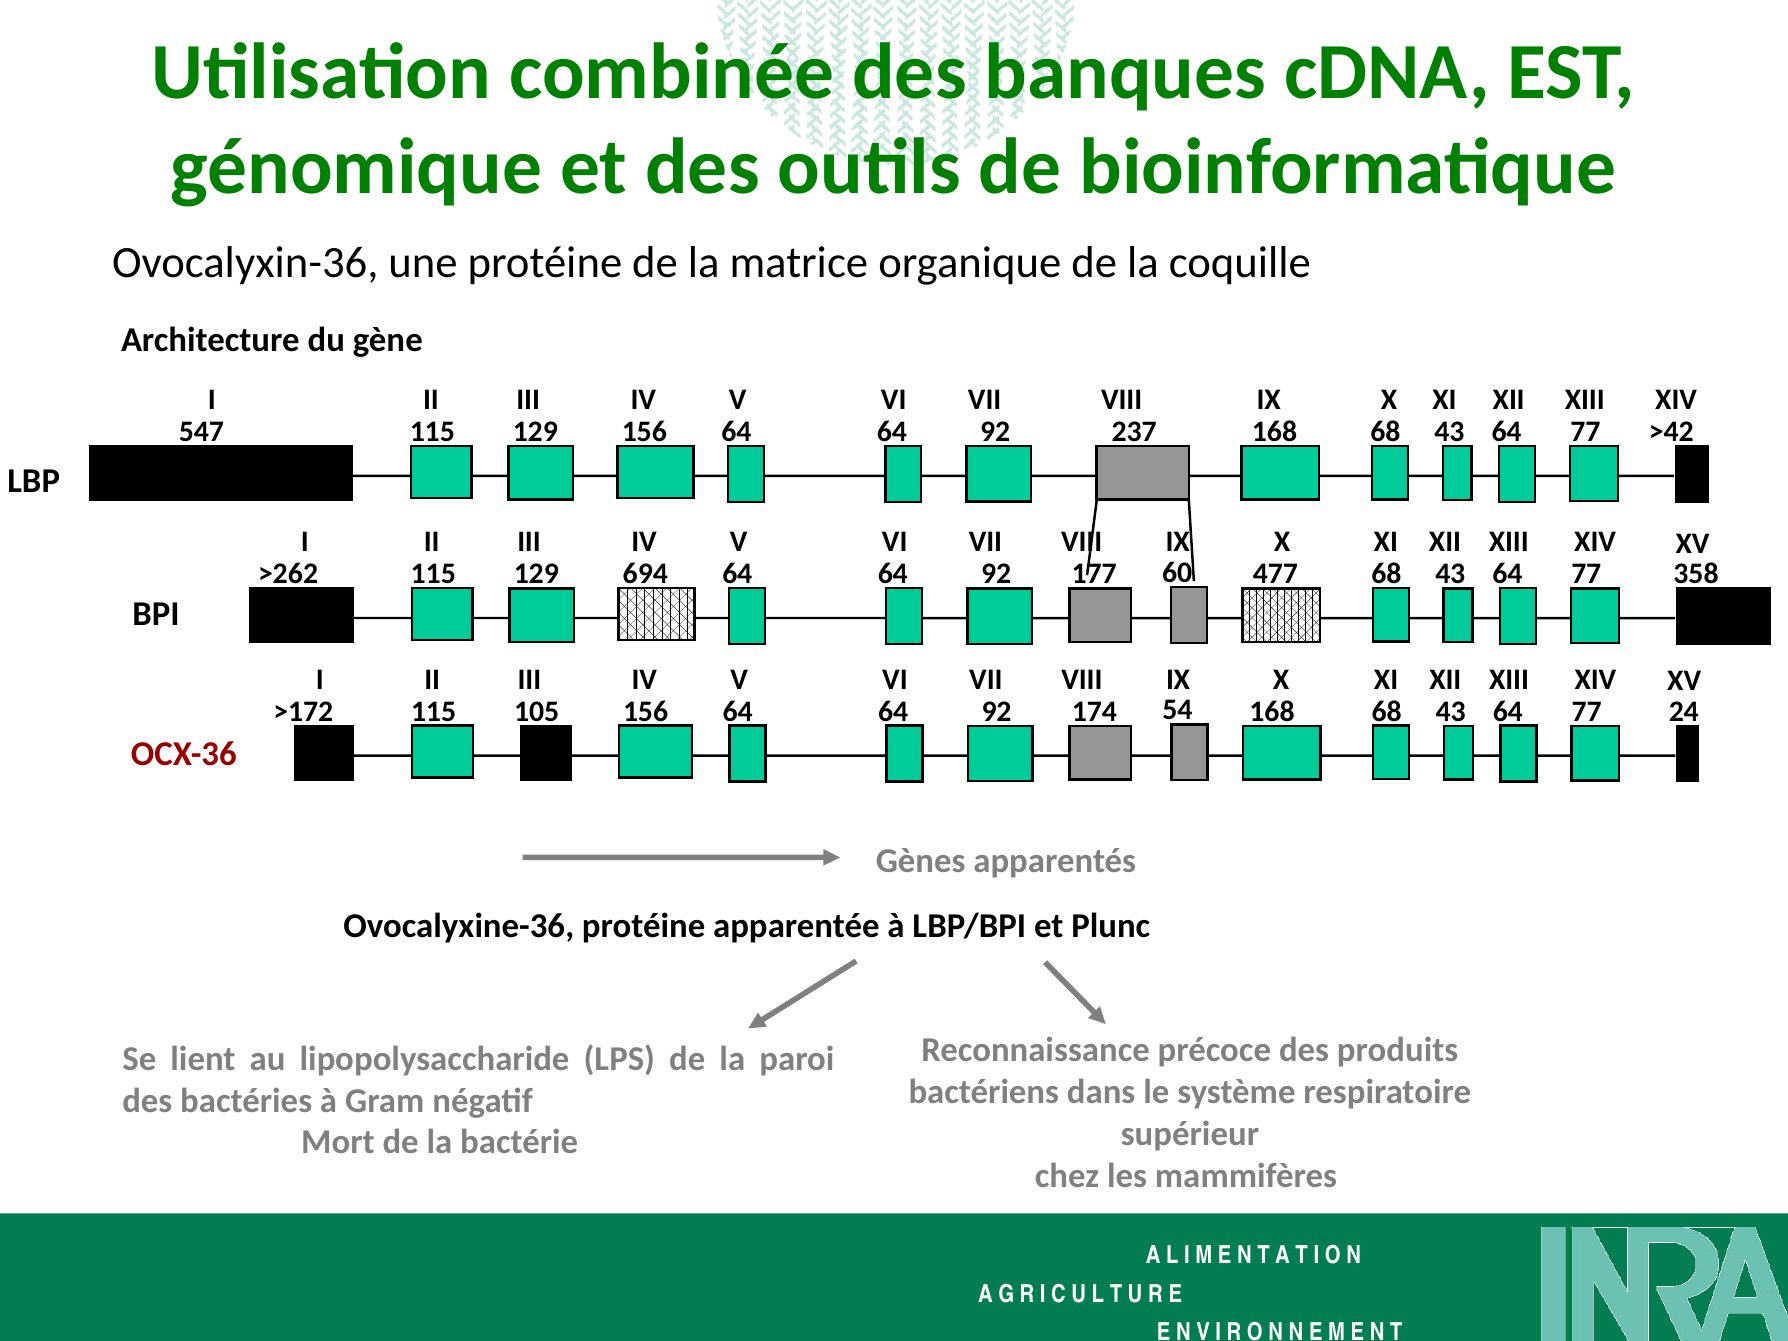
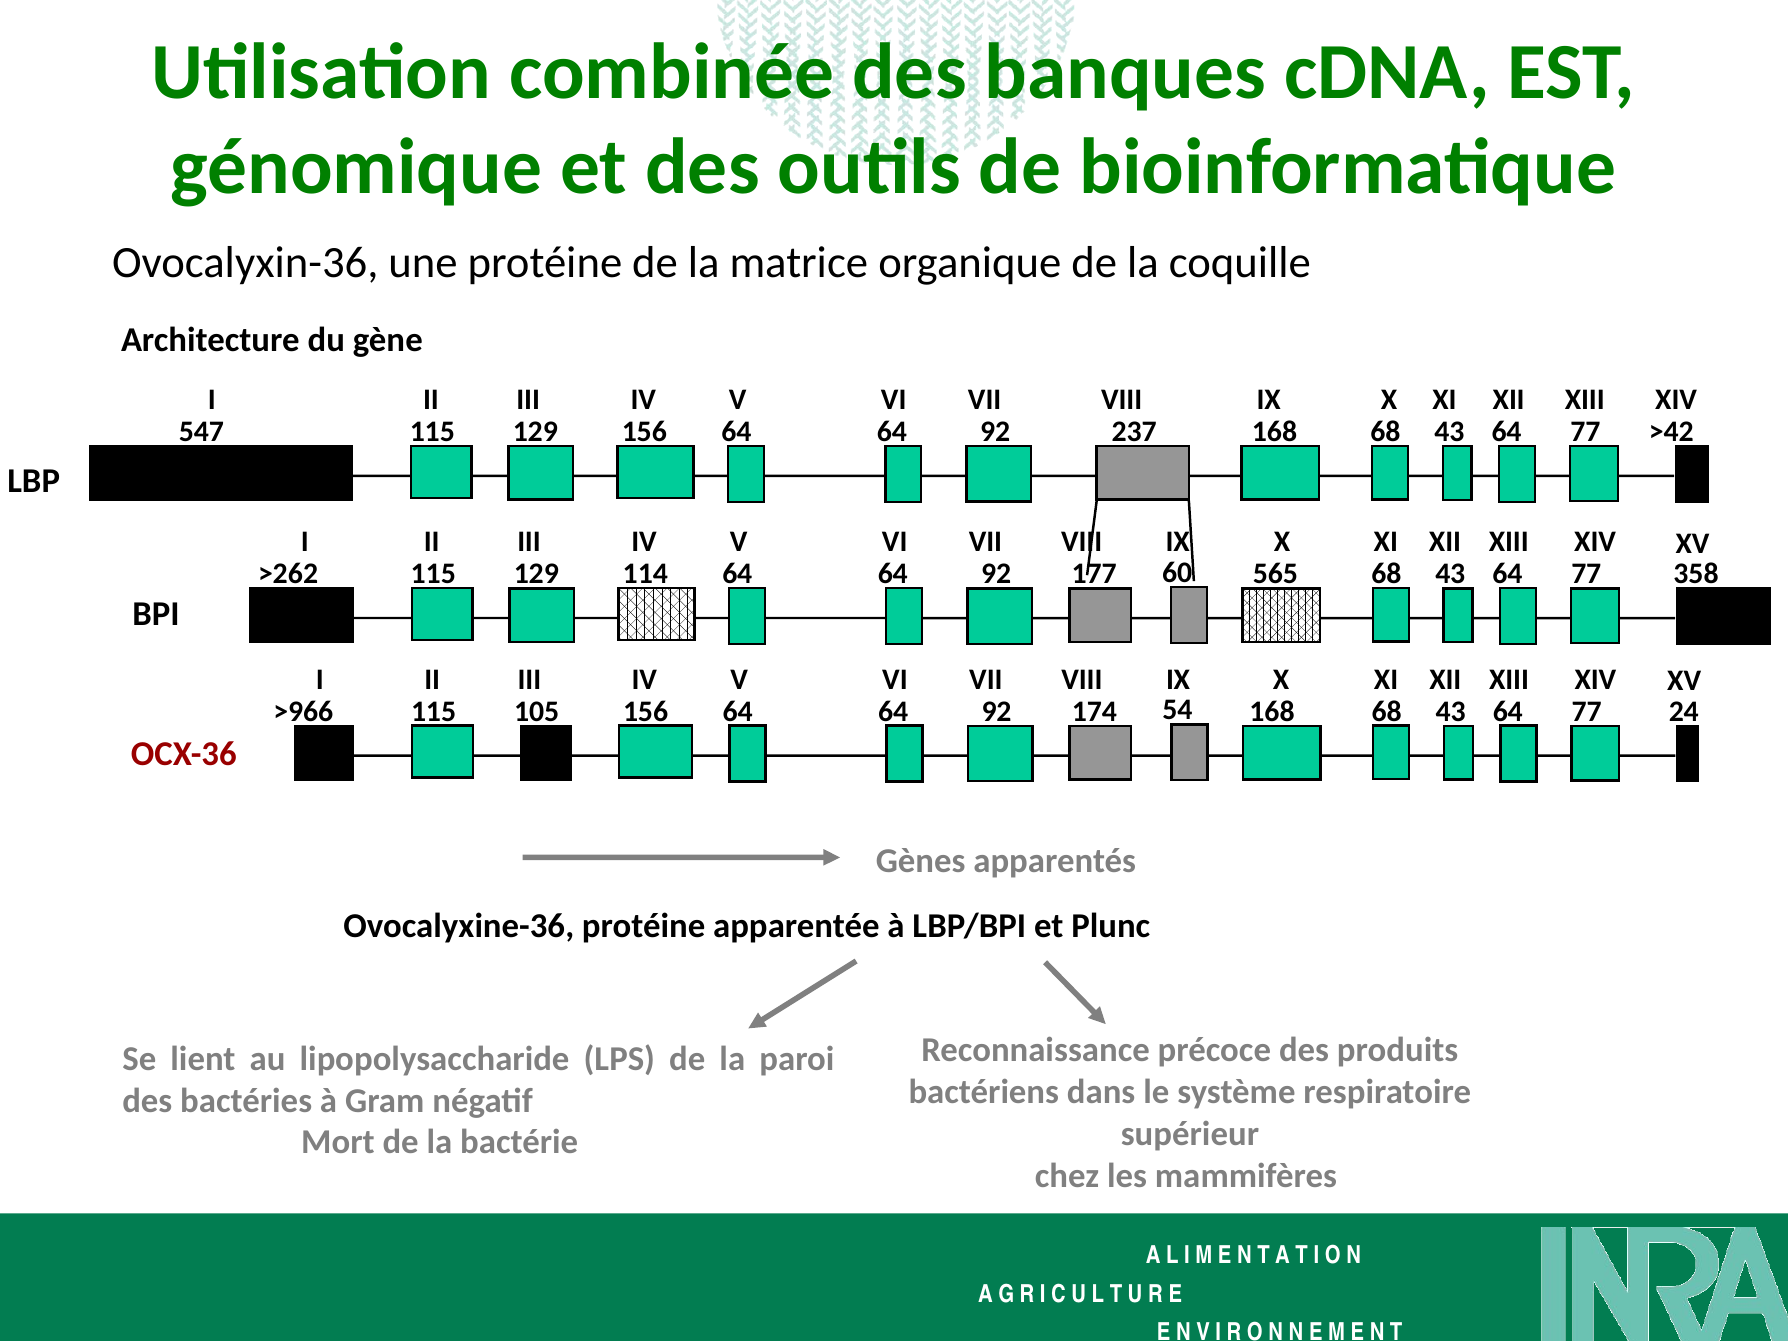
694: 694 -> 114 (645, 574)
477: 477 -> 565 (1275, 574)
>172: >172 -> >966 (303, 711)
